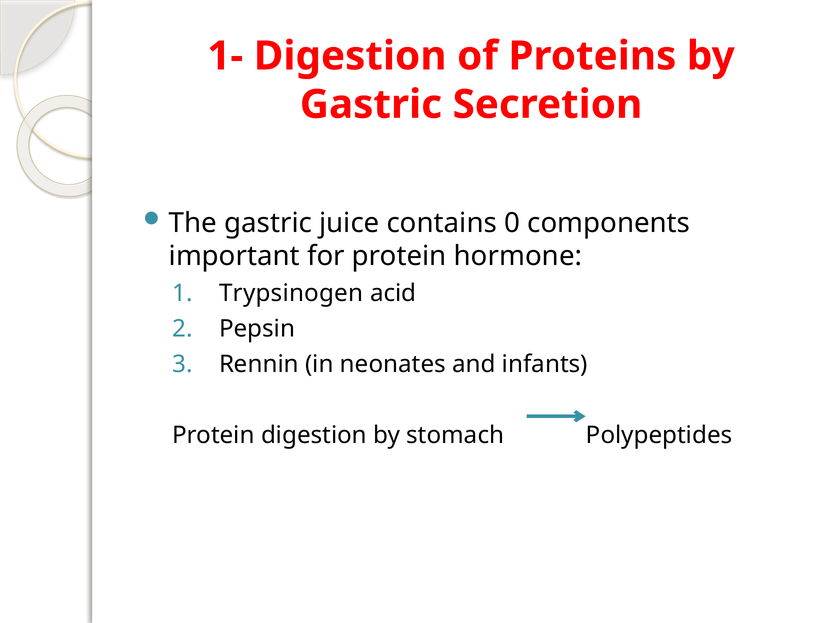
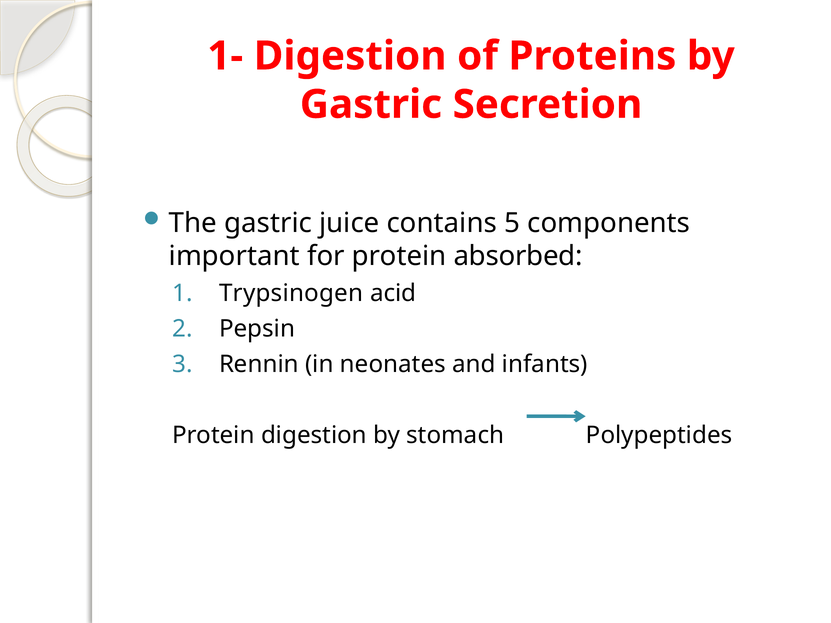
0: 0 -> 5 (512, 223)
hormone: hormone -> absorbed (518, 256)
